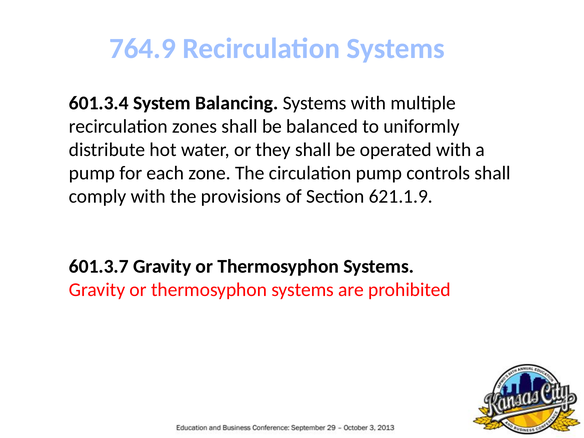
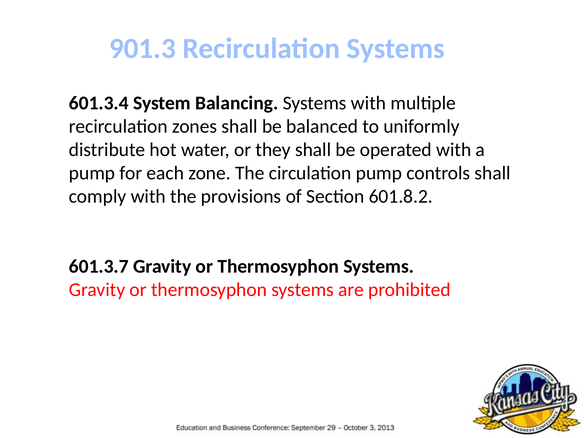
764.9: 764.9 -> 901.3 (142, 49)
621.1.9: 621.1.9 -> 601.8.2 (401, 196)
